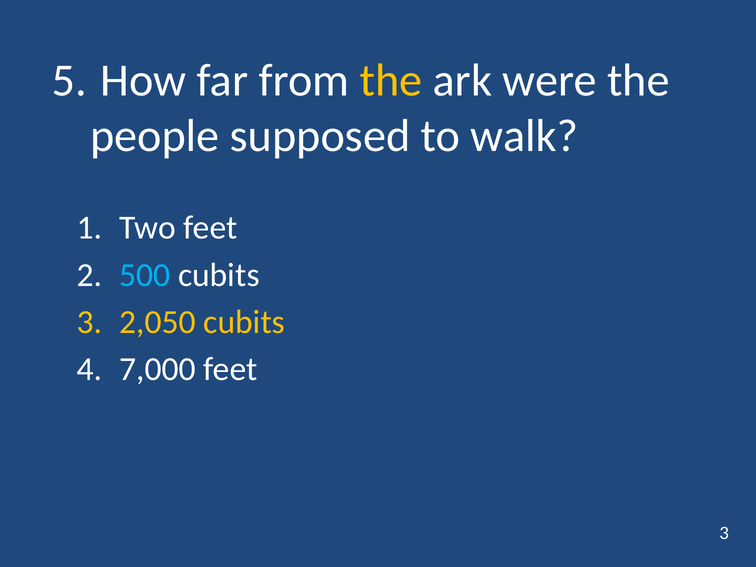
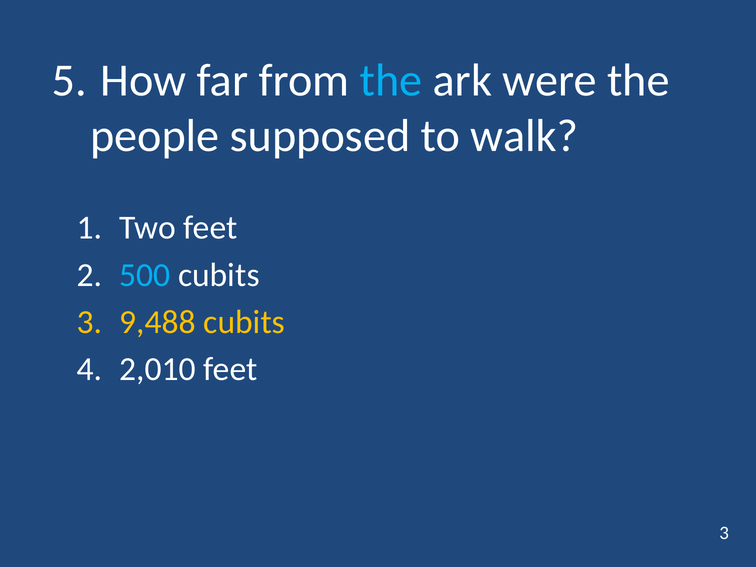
the colour: yellow -> light blue (391, 80)
2,050: 2,050 -> 9,488 (158, 322)
7,000: 7,000 -> 2,010 (158, 369)
